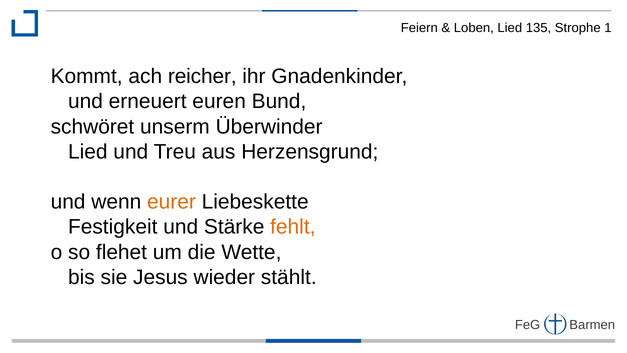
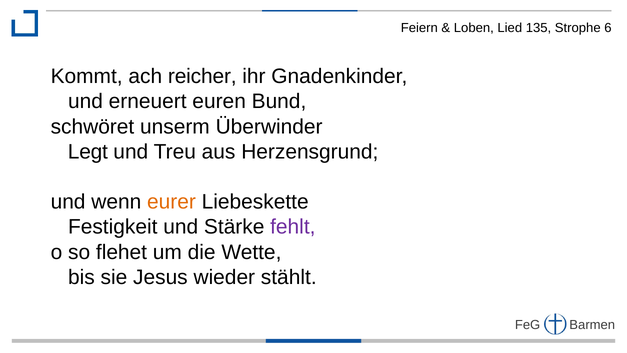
1: 1 -> 6 (608, 28)
Lied: Lied -> Legt (88, 152)
fehlt colour: orange -> purple (293, 227)
